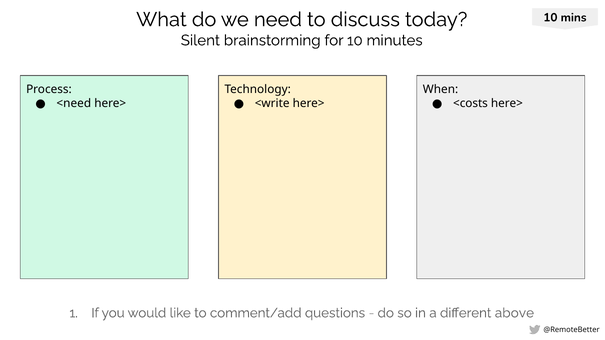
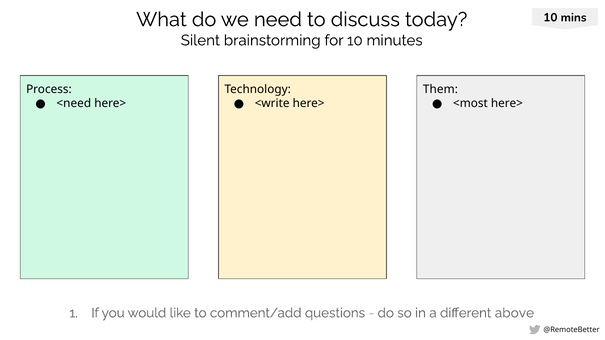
When: When -> Them (440, 89)
<costs: <costs -> <most (470, 104)
